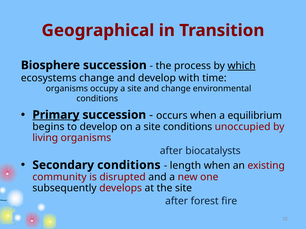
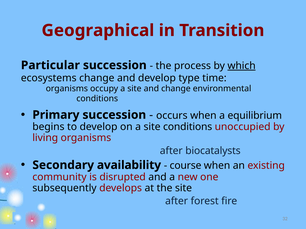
Biosphere: Biosphere -> Particular (50, 65)
with: with -> type (189, 78)
Primary underline: present -> none (56, 115)
Secondary conditions: conditions -> availability (129, 165)
length: length -> course (186, 166)
